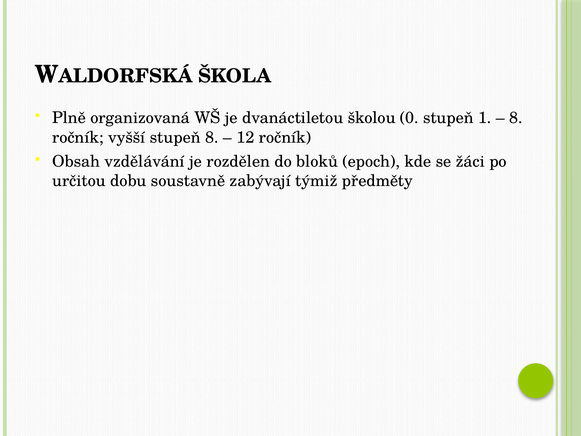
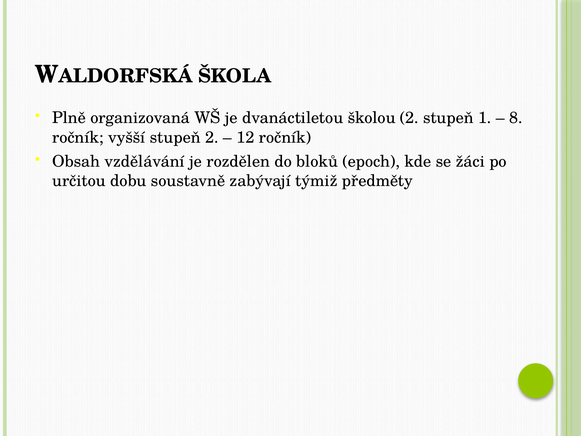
školou 0: 0 -> 2 (409, 118)
stupeň 8: 8 -> 2 (212, 137)
